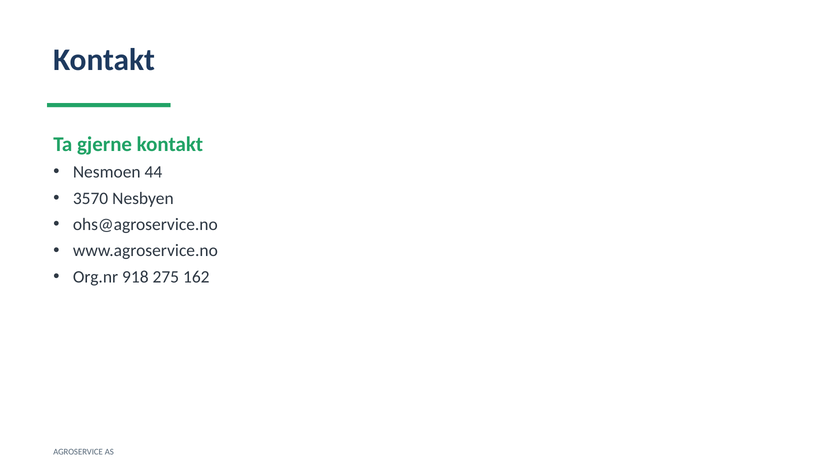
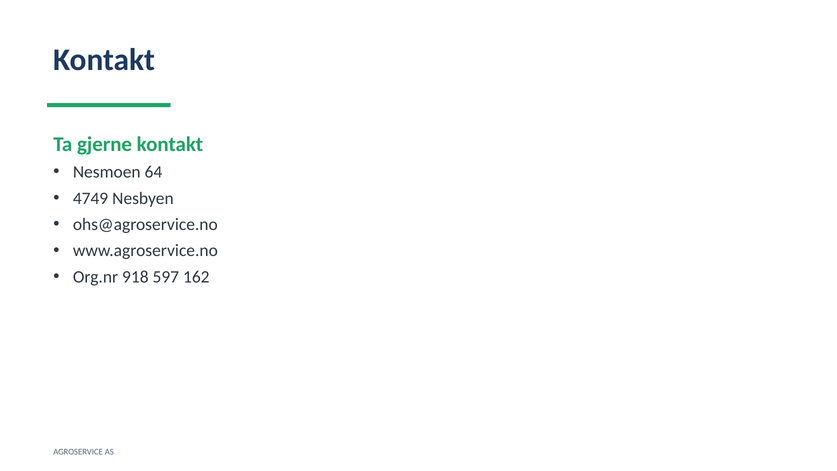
44: 44 -> 64 (153, 172)
3570: 3570 -> 4749 (91, 198)
275: 275 -> 597 (166, 277)
